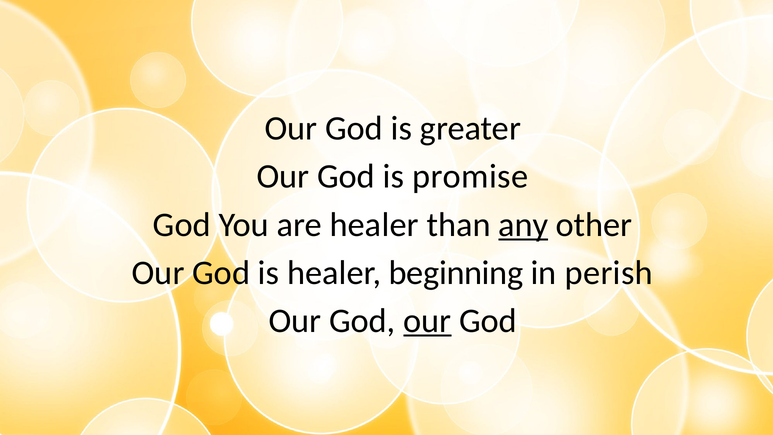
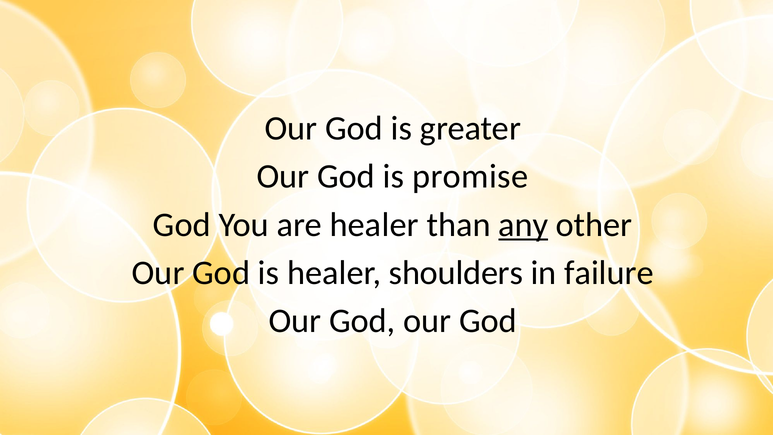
beginning: beginning -> shoulders (456, 273)
perish: perish -> failure (609, 273)
our underline: present -> none (427, 321)
